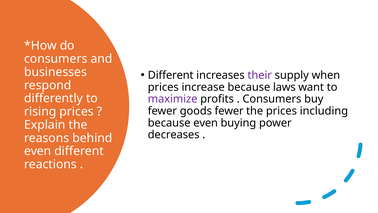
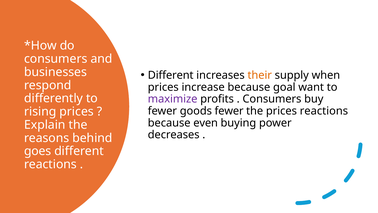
their colour: purple -> orange (260, 75)
laws: laws -> goal (284, 87)
prices including: including -> reactions (324, 111)
even: even -> goes (38, 151)
